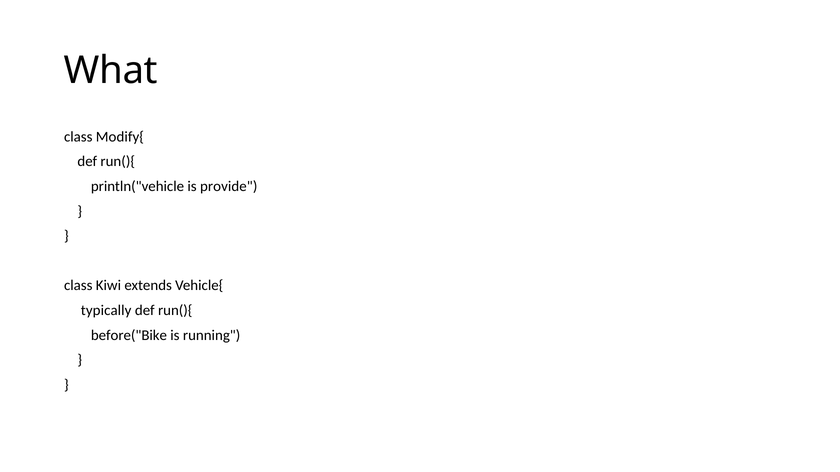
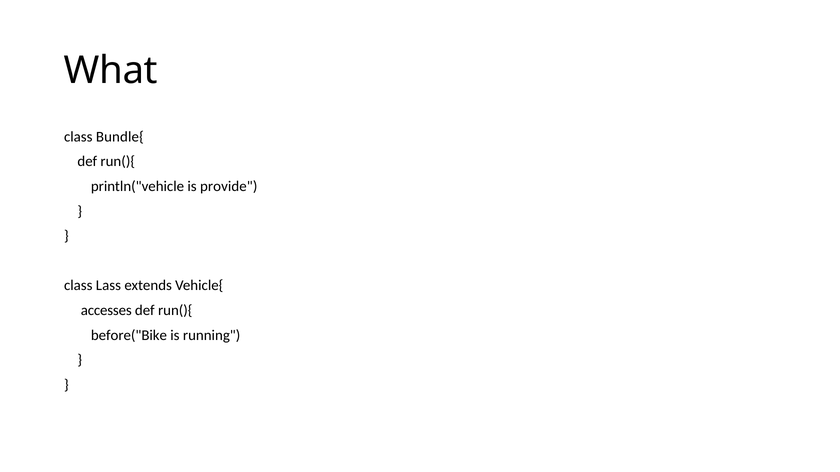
Modify{: Modify{ -> Bundle{ (120, 137)
Kiwi: Kiwi -> Lass (108, 286)
typically: typically -> accesses (106, 311)
